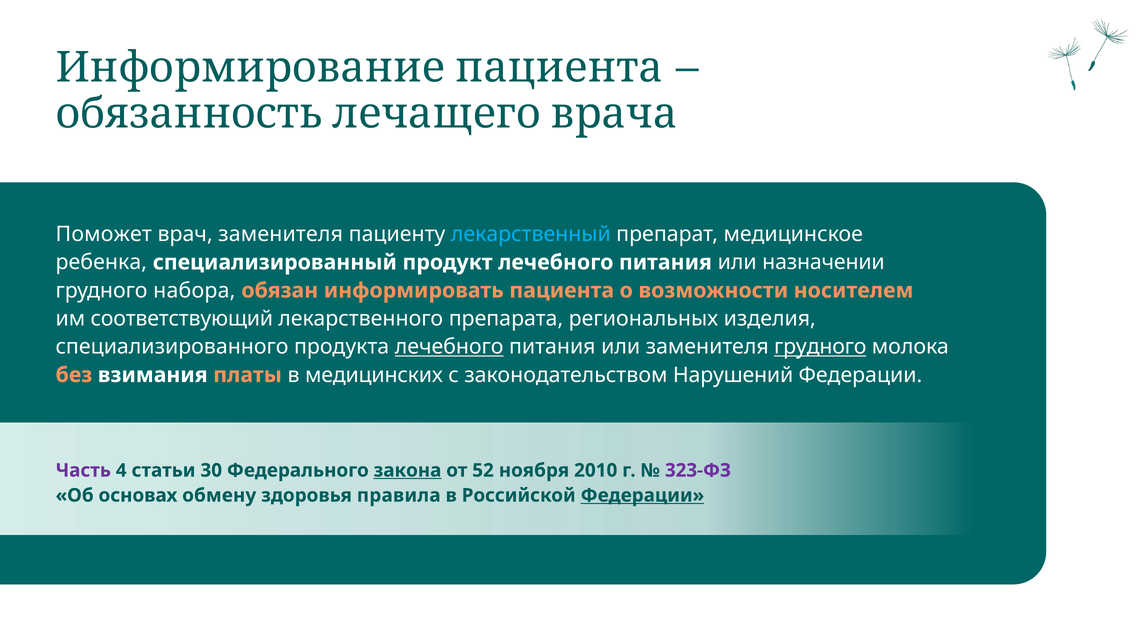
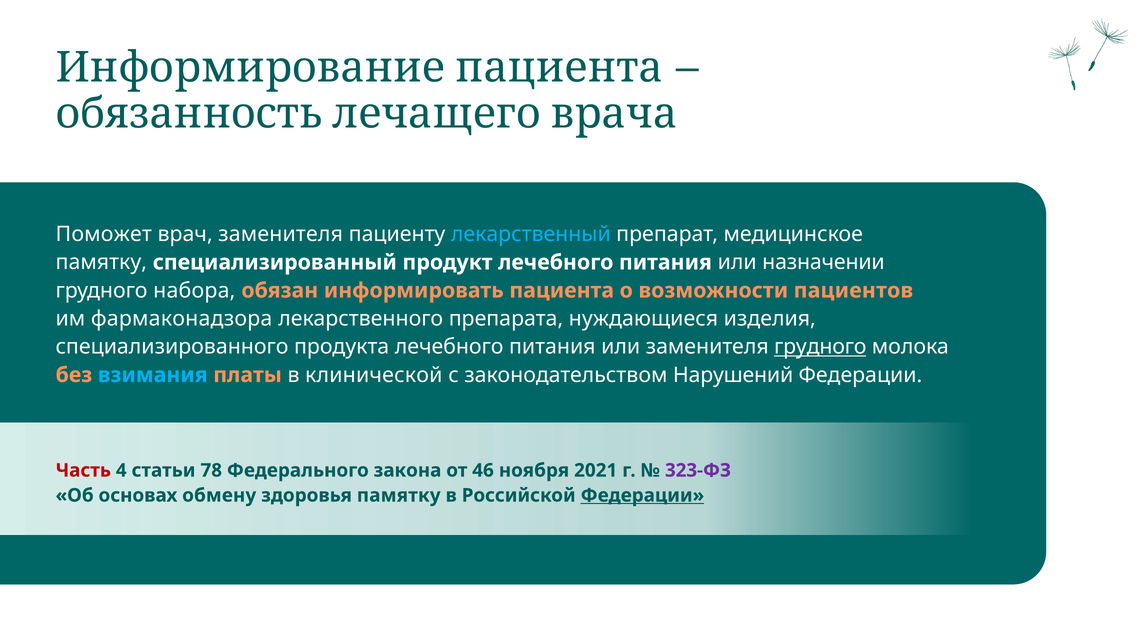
ребенка: ребенка -> памятку (101, 262)
носителем: носителем -> пациентов (853, 291)
соответствующий: соответствующий -> фармаконадзора (182, 319)
региональных: региональных -> нуждающиеся (643, 319)
лечебного underline: present -> none (449, 347)
взимания colour: white -> light blue (153, 375)
медицинских: медицинских -> клинической (374, 375)
Часть colour: purple -> red (83, 470)
30: 30 -> 78 (211, 470)
закона underline: present -> none (408, 470)
52: 52 -> 46 (483, 470)
2010: 2010 -> 2021 (596, 470)
здоровья правила: правила -> памятку (399, 495)
